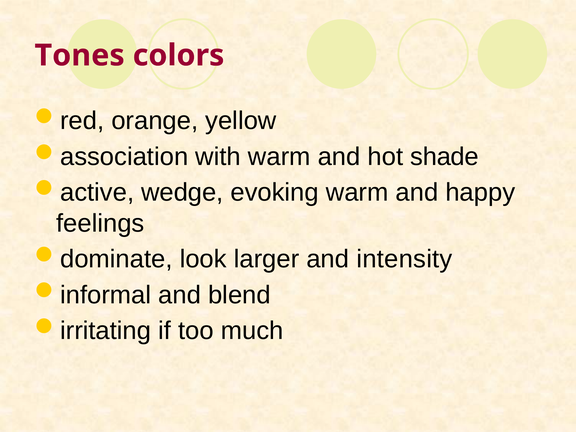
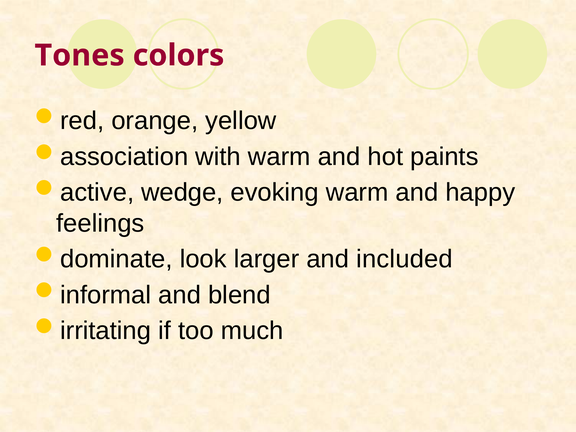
shade: shade -> paints (444, 157)
intensity: intensity -> included (405, 259)
